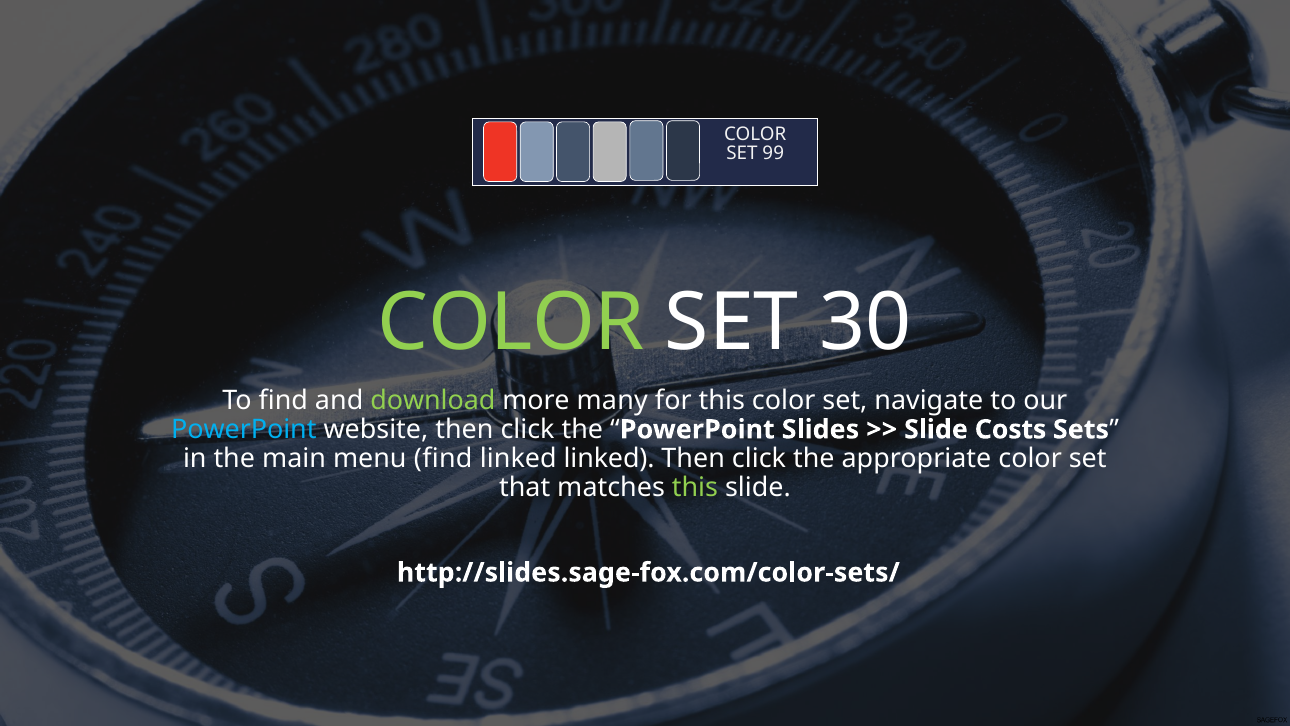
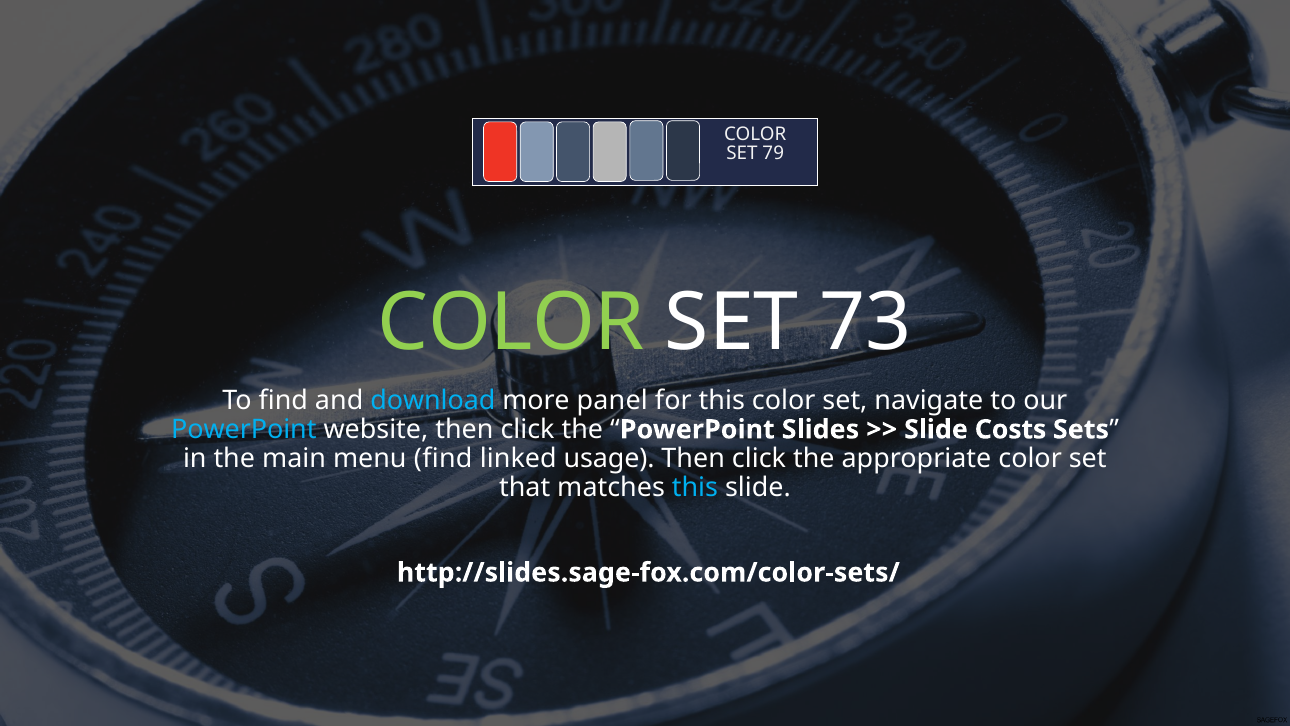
99: 99 -> 79 (773, 153)
30: 30 -> 73 (866, 322)
download colour: light green -> light blue (433, 400)
many: many -> panel (612, 400)
linked linked: linked -> usage (609, 458)
this colour: light green -> light blue (695, 487)
